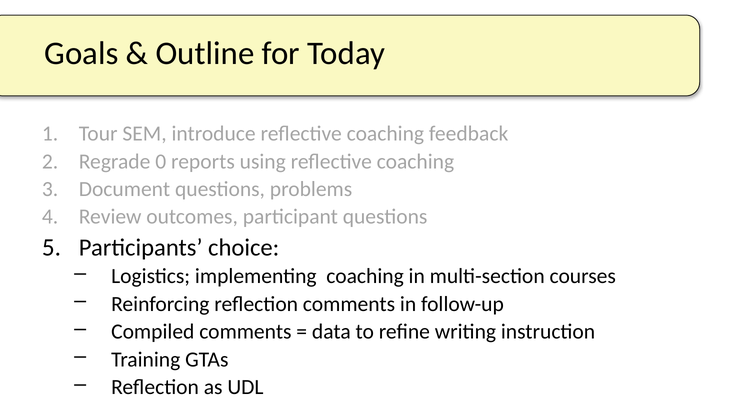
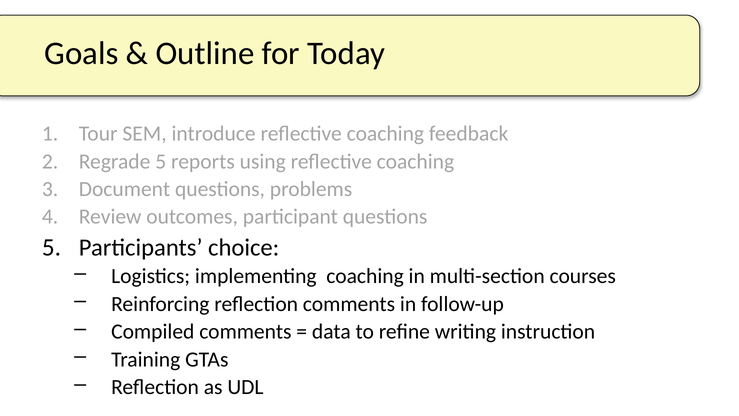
Regrade 0: 0 -> 5 (161, 161)
